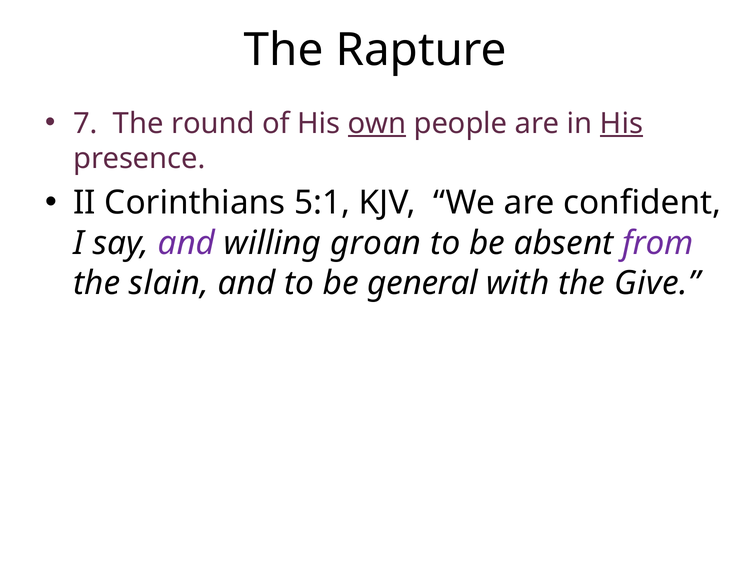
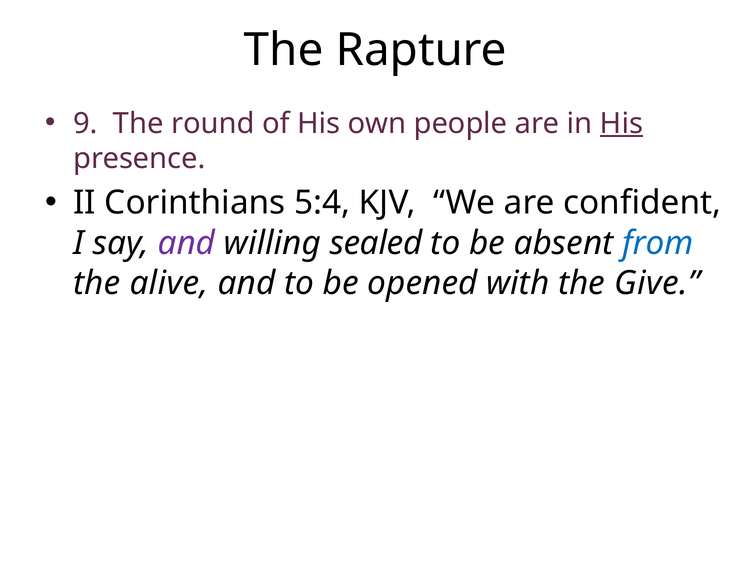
7: 7 -> 9 (85, 123)
own underline: present -> none (377, 123)
5:1: 5:1 -> 5:4 (322, 203)
groan: groan -> sealed (376, 243)
from colour: purple -> blue (658, 243)
slain: slain -> alive (169, 283)
general: general -> opened (423, 283)
